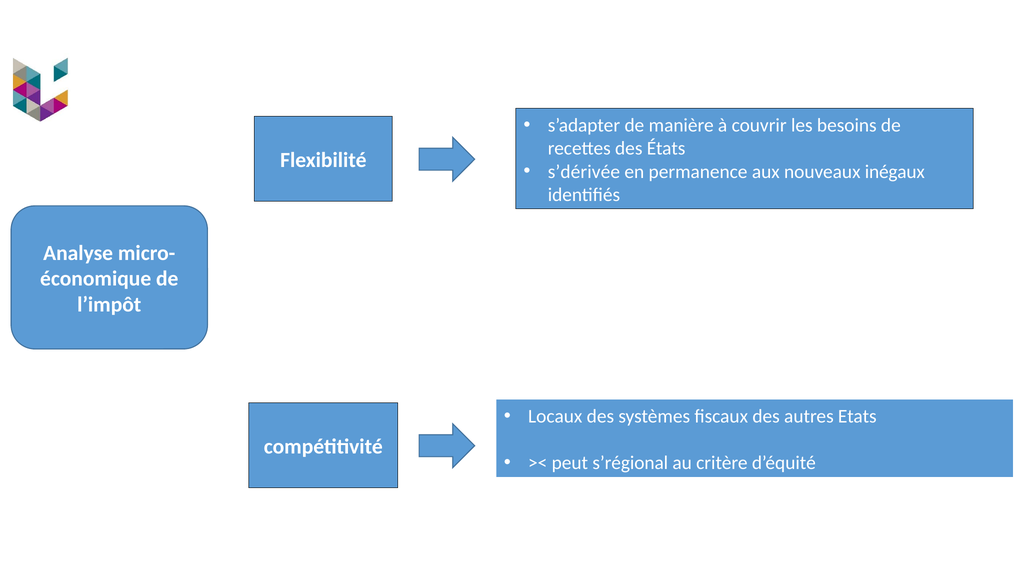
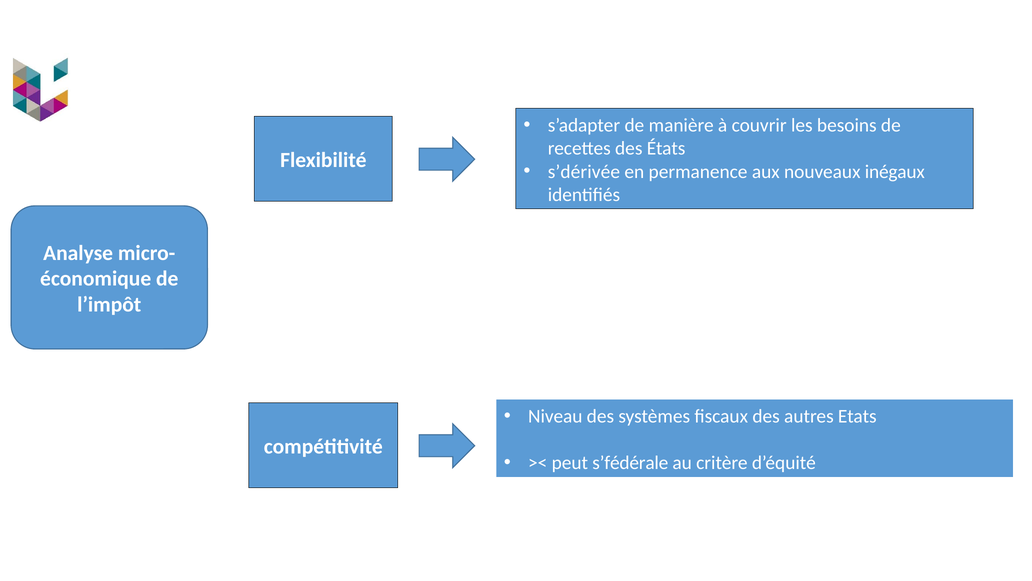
Locaux: Locaux -> Niveau (555, 416)
s’régional: s’régional -> s’fédérale (630, 462)
